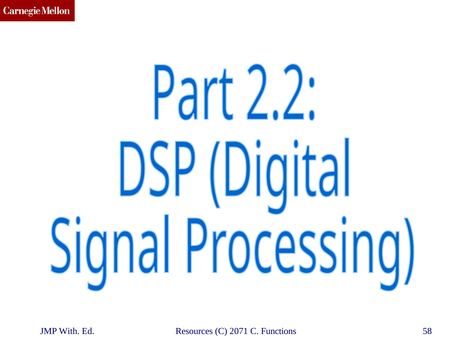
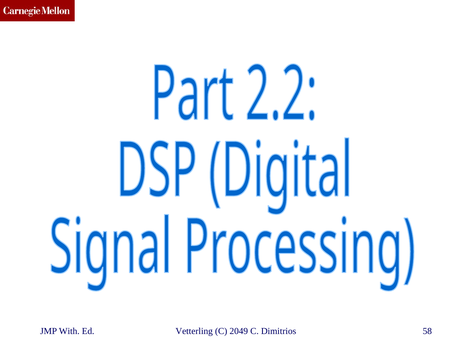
Resources: Resources -> Vetterling (194, 331)
2071: 2071 -> 2049 (239, 331)
Functions: Functions -> Dimitrios (279, 331)
